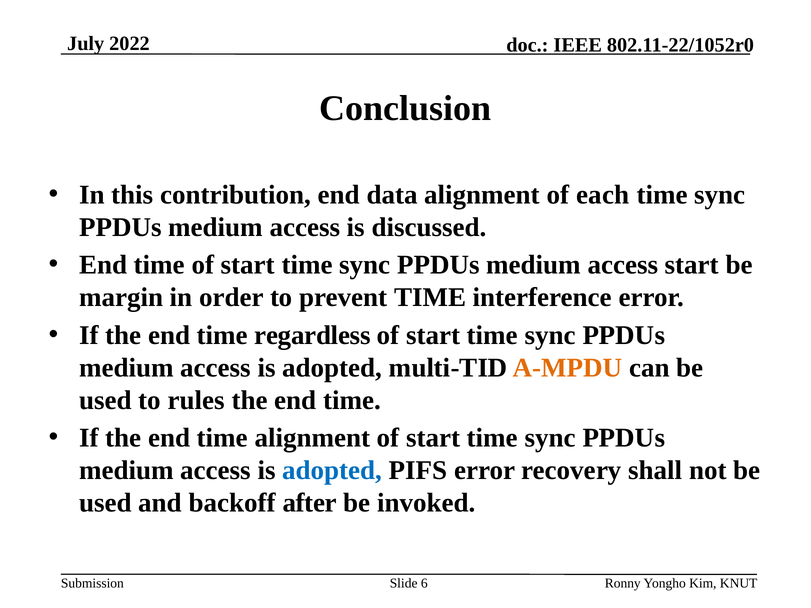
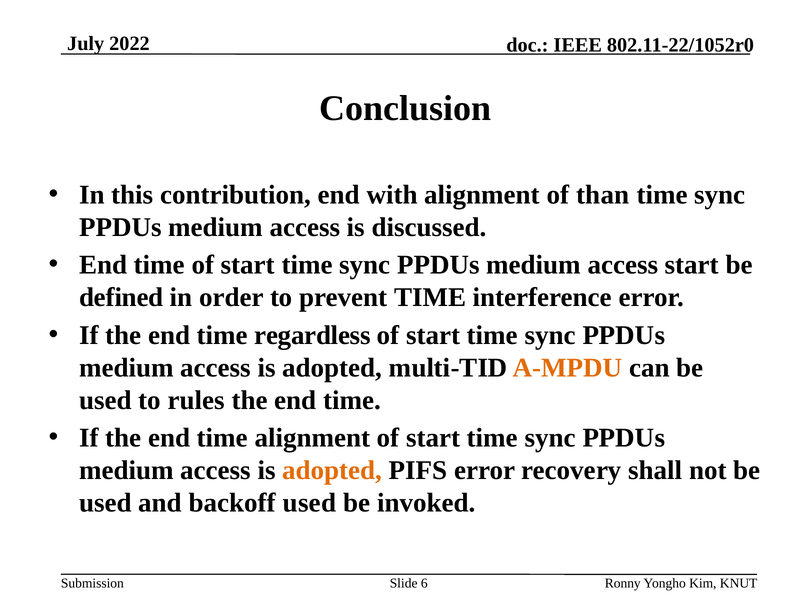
data: data -> with (392, 195)
each: each -> than (603, 195)
margin: margin -> defined (121, 298)
adopted colour: blue -> orange (332, 471)
backoff after: after -> used (309, 503)
